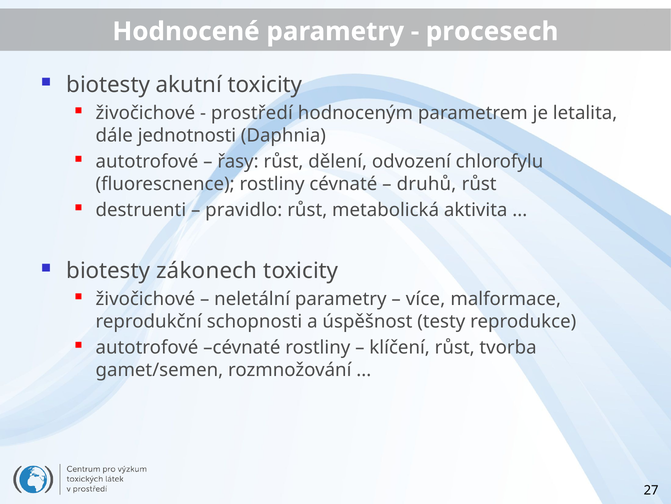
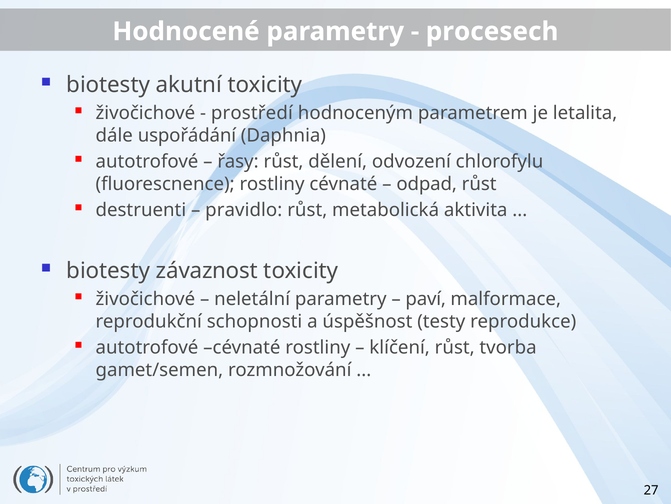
jednotnosti: jednotnosti -> uspořádání (187, 135)
druhů: druhů -> odpad (427, 184)
zákonech: zákonech -> závaznost (207, 271)
více: více -> paví (426, 299)
